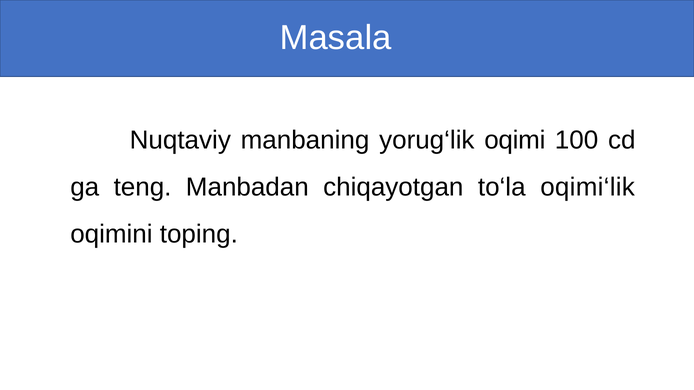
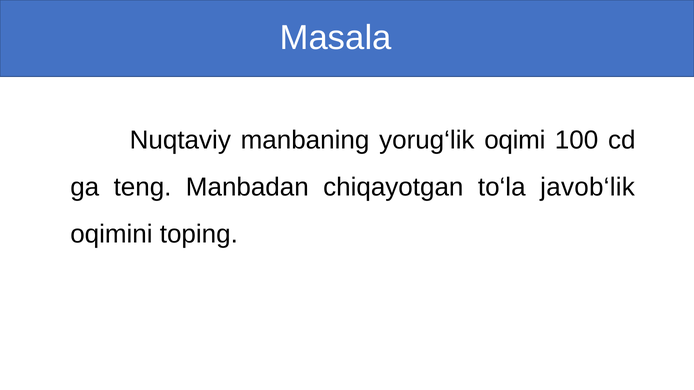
oqimi‘lik: oqimi‘lik -> javob‘lik (588, 187)
